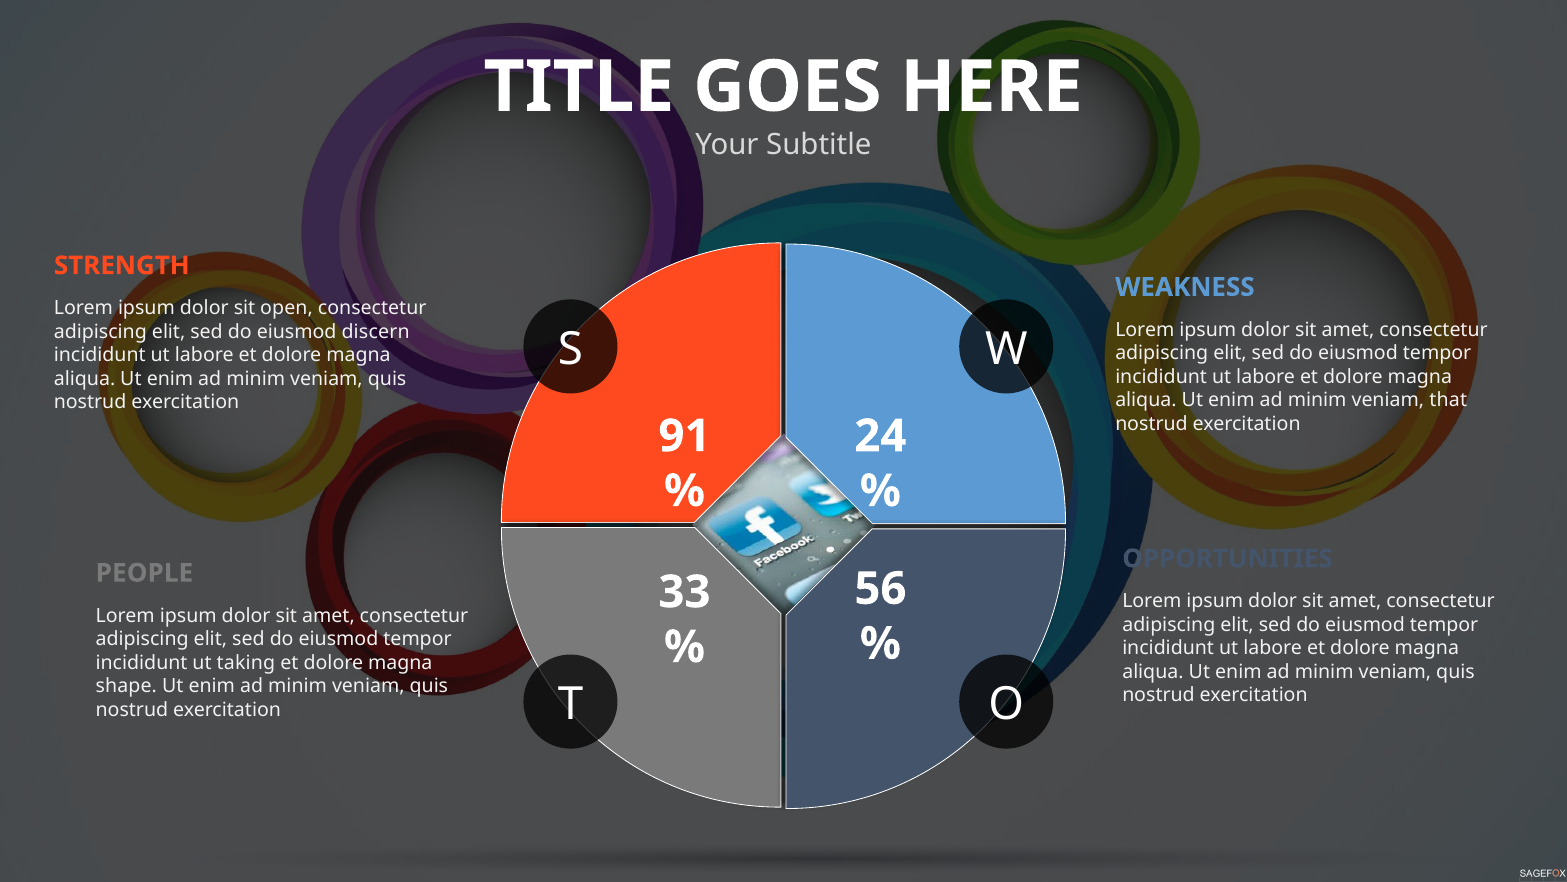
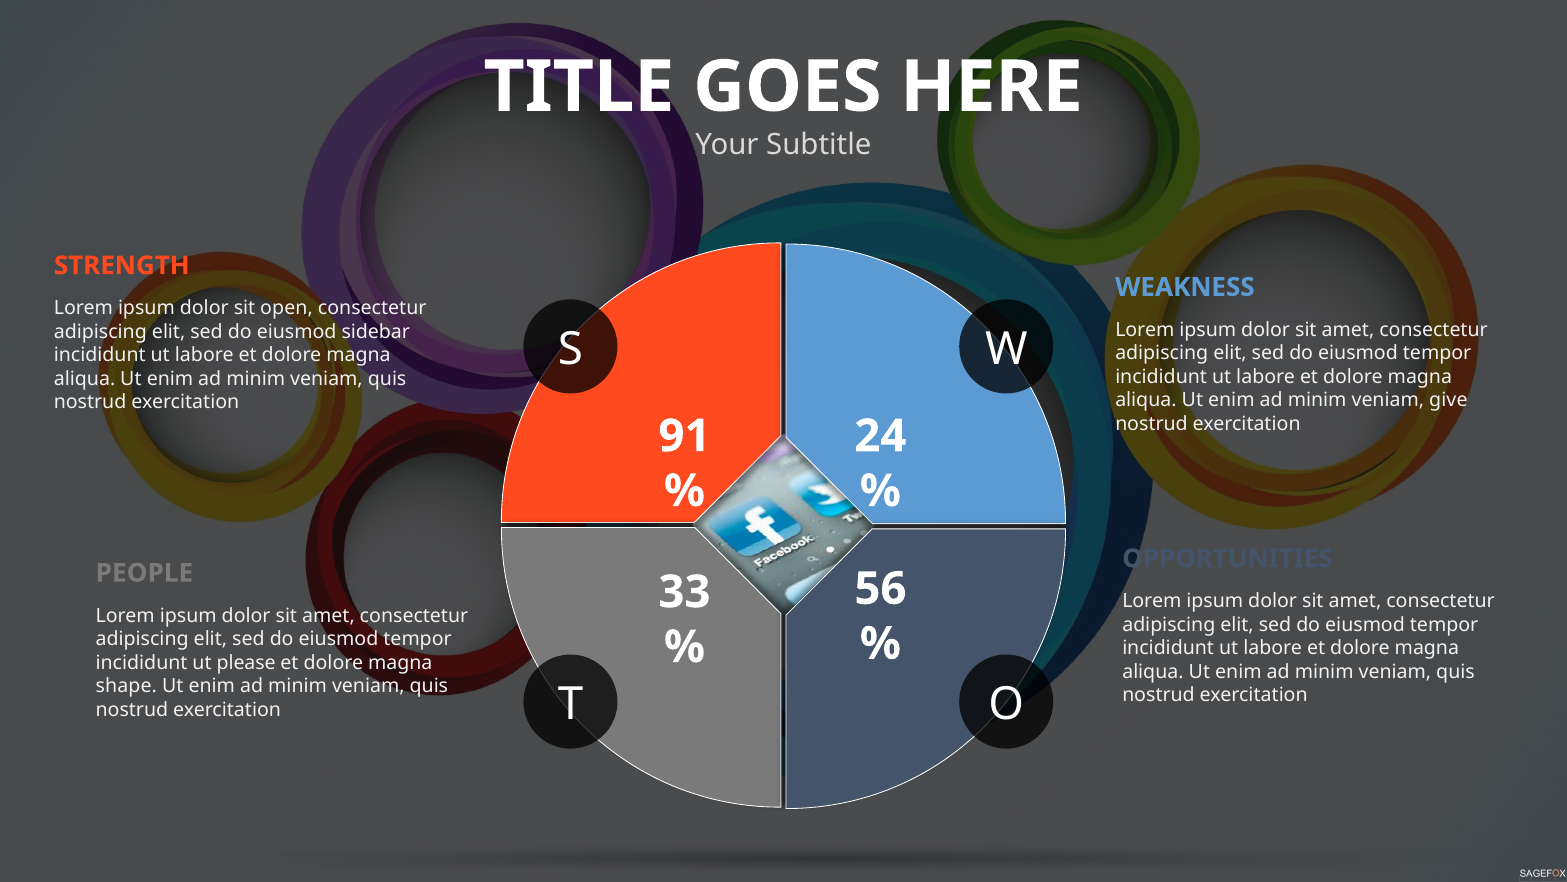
discern: discern -> sidebar (376, 332)
that: that -> give (1448, 400)
taking: taking -> please (246, 662)
